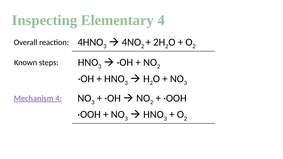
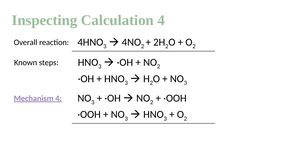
Elementary: Elementary -> Calculation (117, 20)
